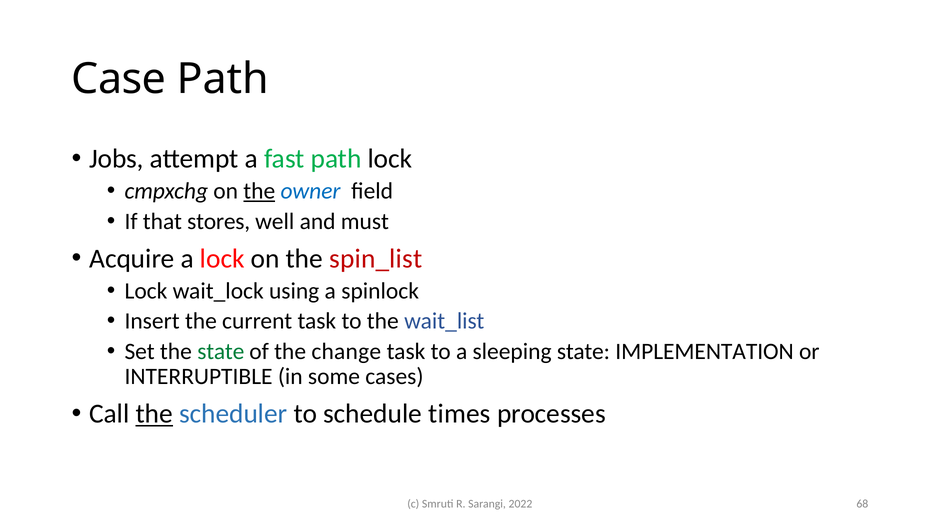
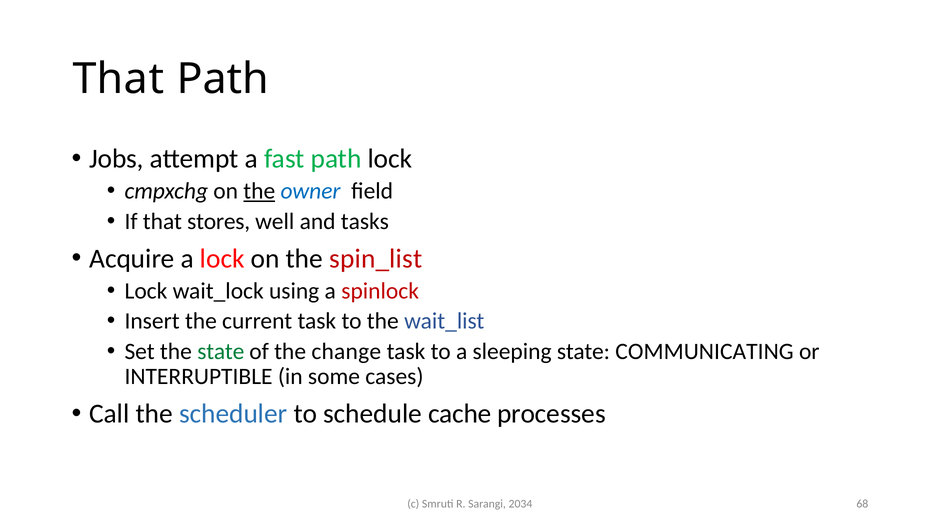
Case: Case -> That (118, 79)
must: must -> tasks (365, 222)
spinlock colour: black -> red (380, 291)
IMPLEMENTATION: IMPLEMENTATION -> COMMUNICATING (704, 352)
the underline: present -> none (154, 414)
times: times -> cache (460, 414)
2022: 2022 -> 2034 (520, 505)
